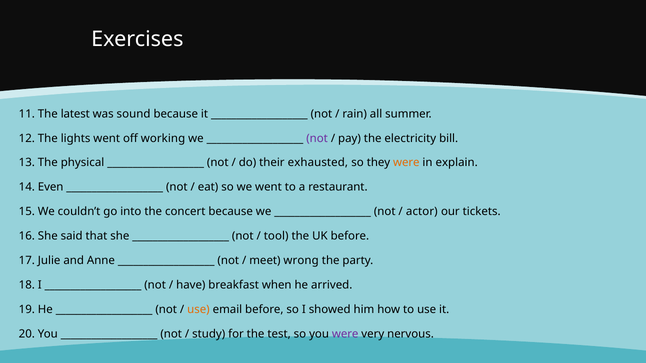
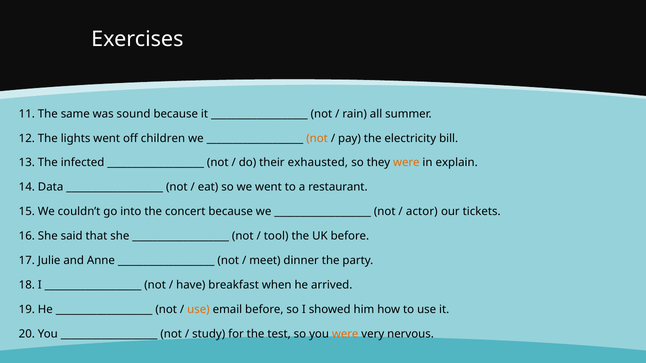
latest: latest -> same (75, 114)
working: working -> children (163, 138)
not colour: purple -> orange (317, 138)
physical: physical -> infected (83, 163)
Even: Even -> Data (51, 187)
wrong: wrong -> dinner (301, 261)
were colour: purple -> orange (345, 334)
